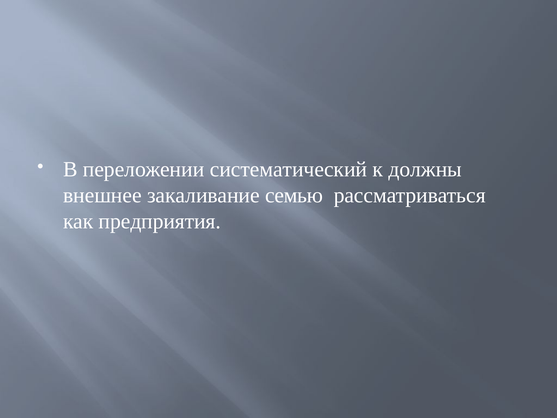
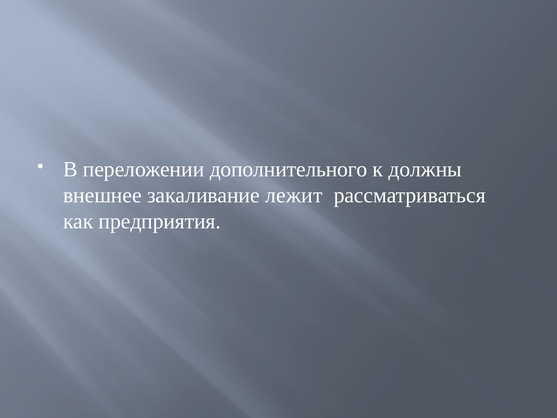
систематический: систематический -> дополнительного (289, 169)
семью: семью -> лежит (294, 195)
